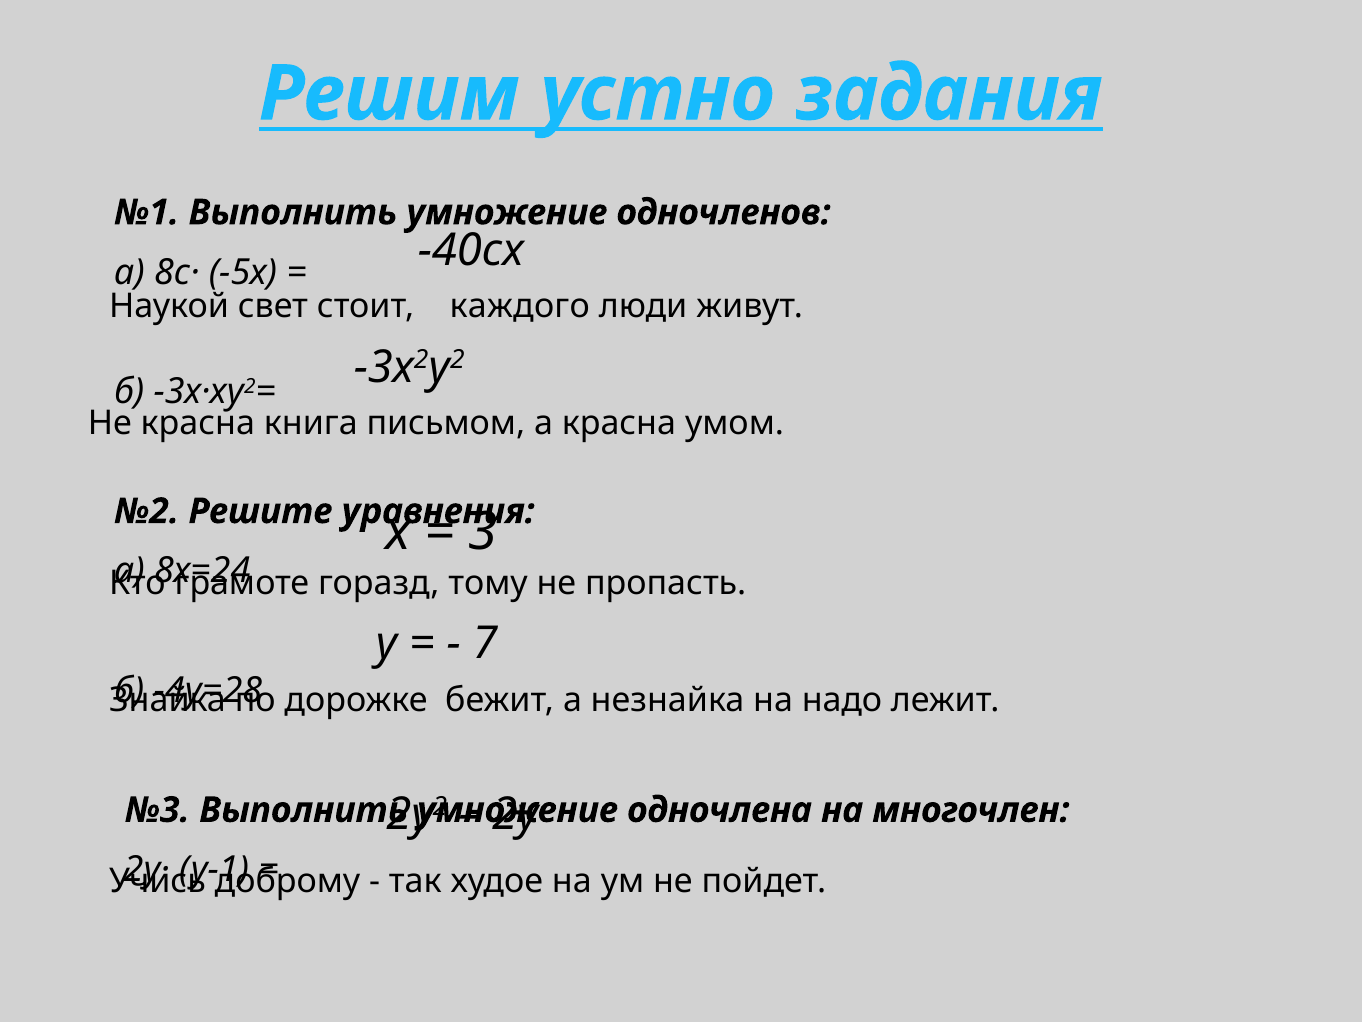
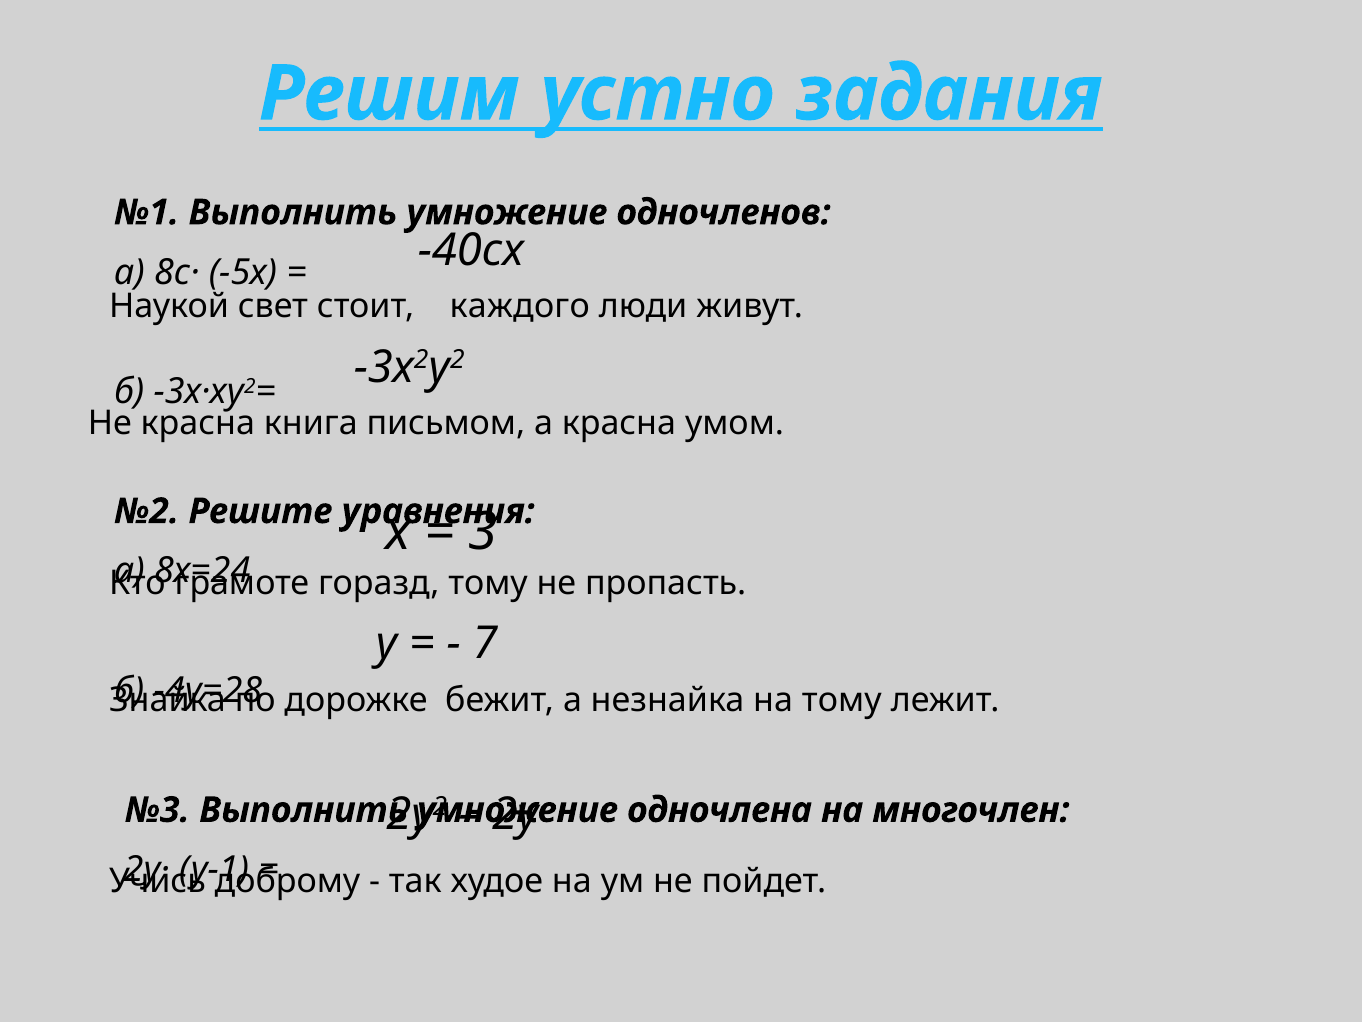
на надо: надо -> тому (842, 700)
